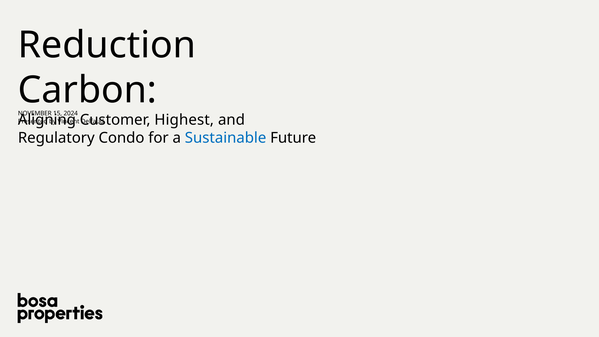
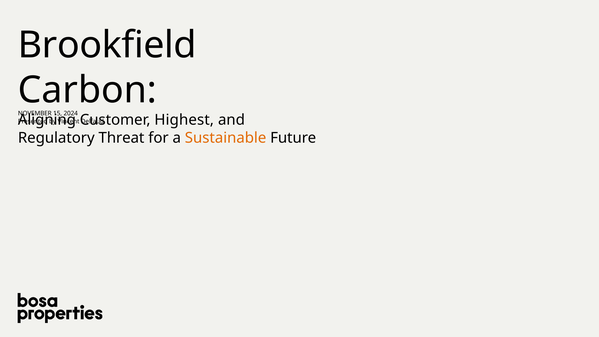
Reduction: Reduction -> Brookfield (107, 45)
Condo: Condo -> Threat (121, 138)
Sustainable colour: blue -> orange (226, 138)
